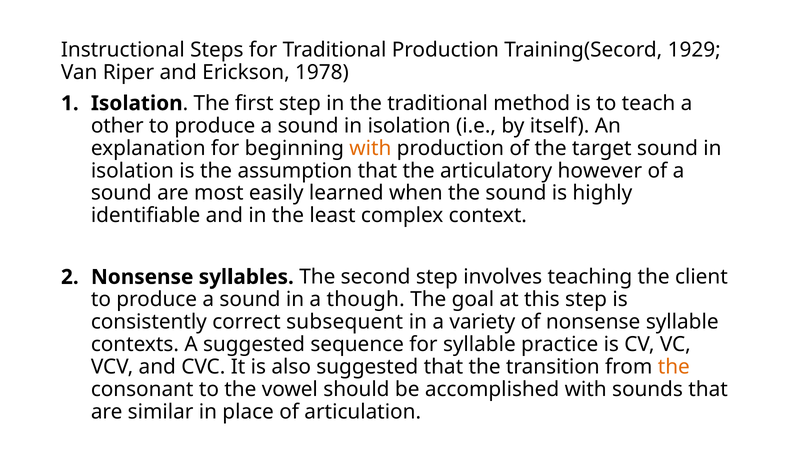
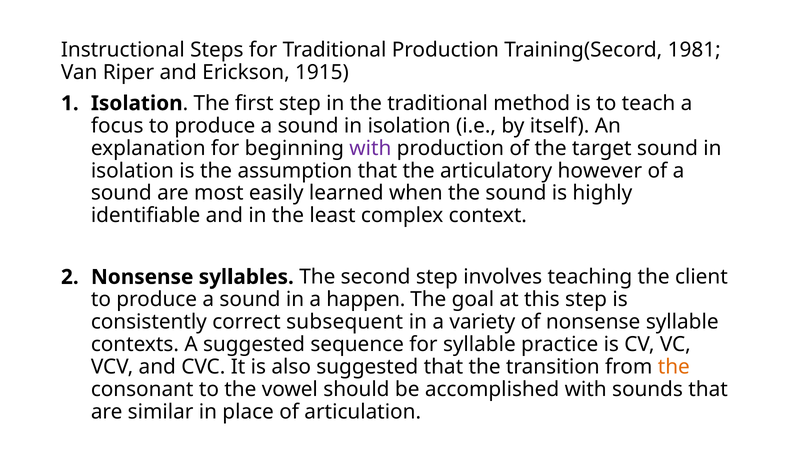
1929: 1929 -> 1981 (694, 50)
1978: 1978 -> 1915 (322, 73)
other: other -> focus (117, 126)
with colour: orange -> purple (370, 148)
though: though -> happen (366, 300)
